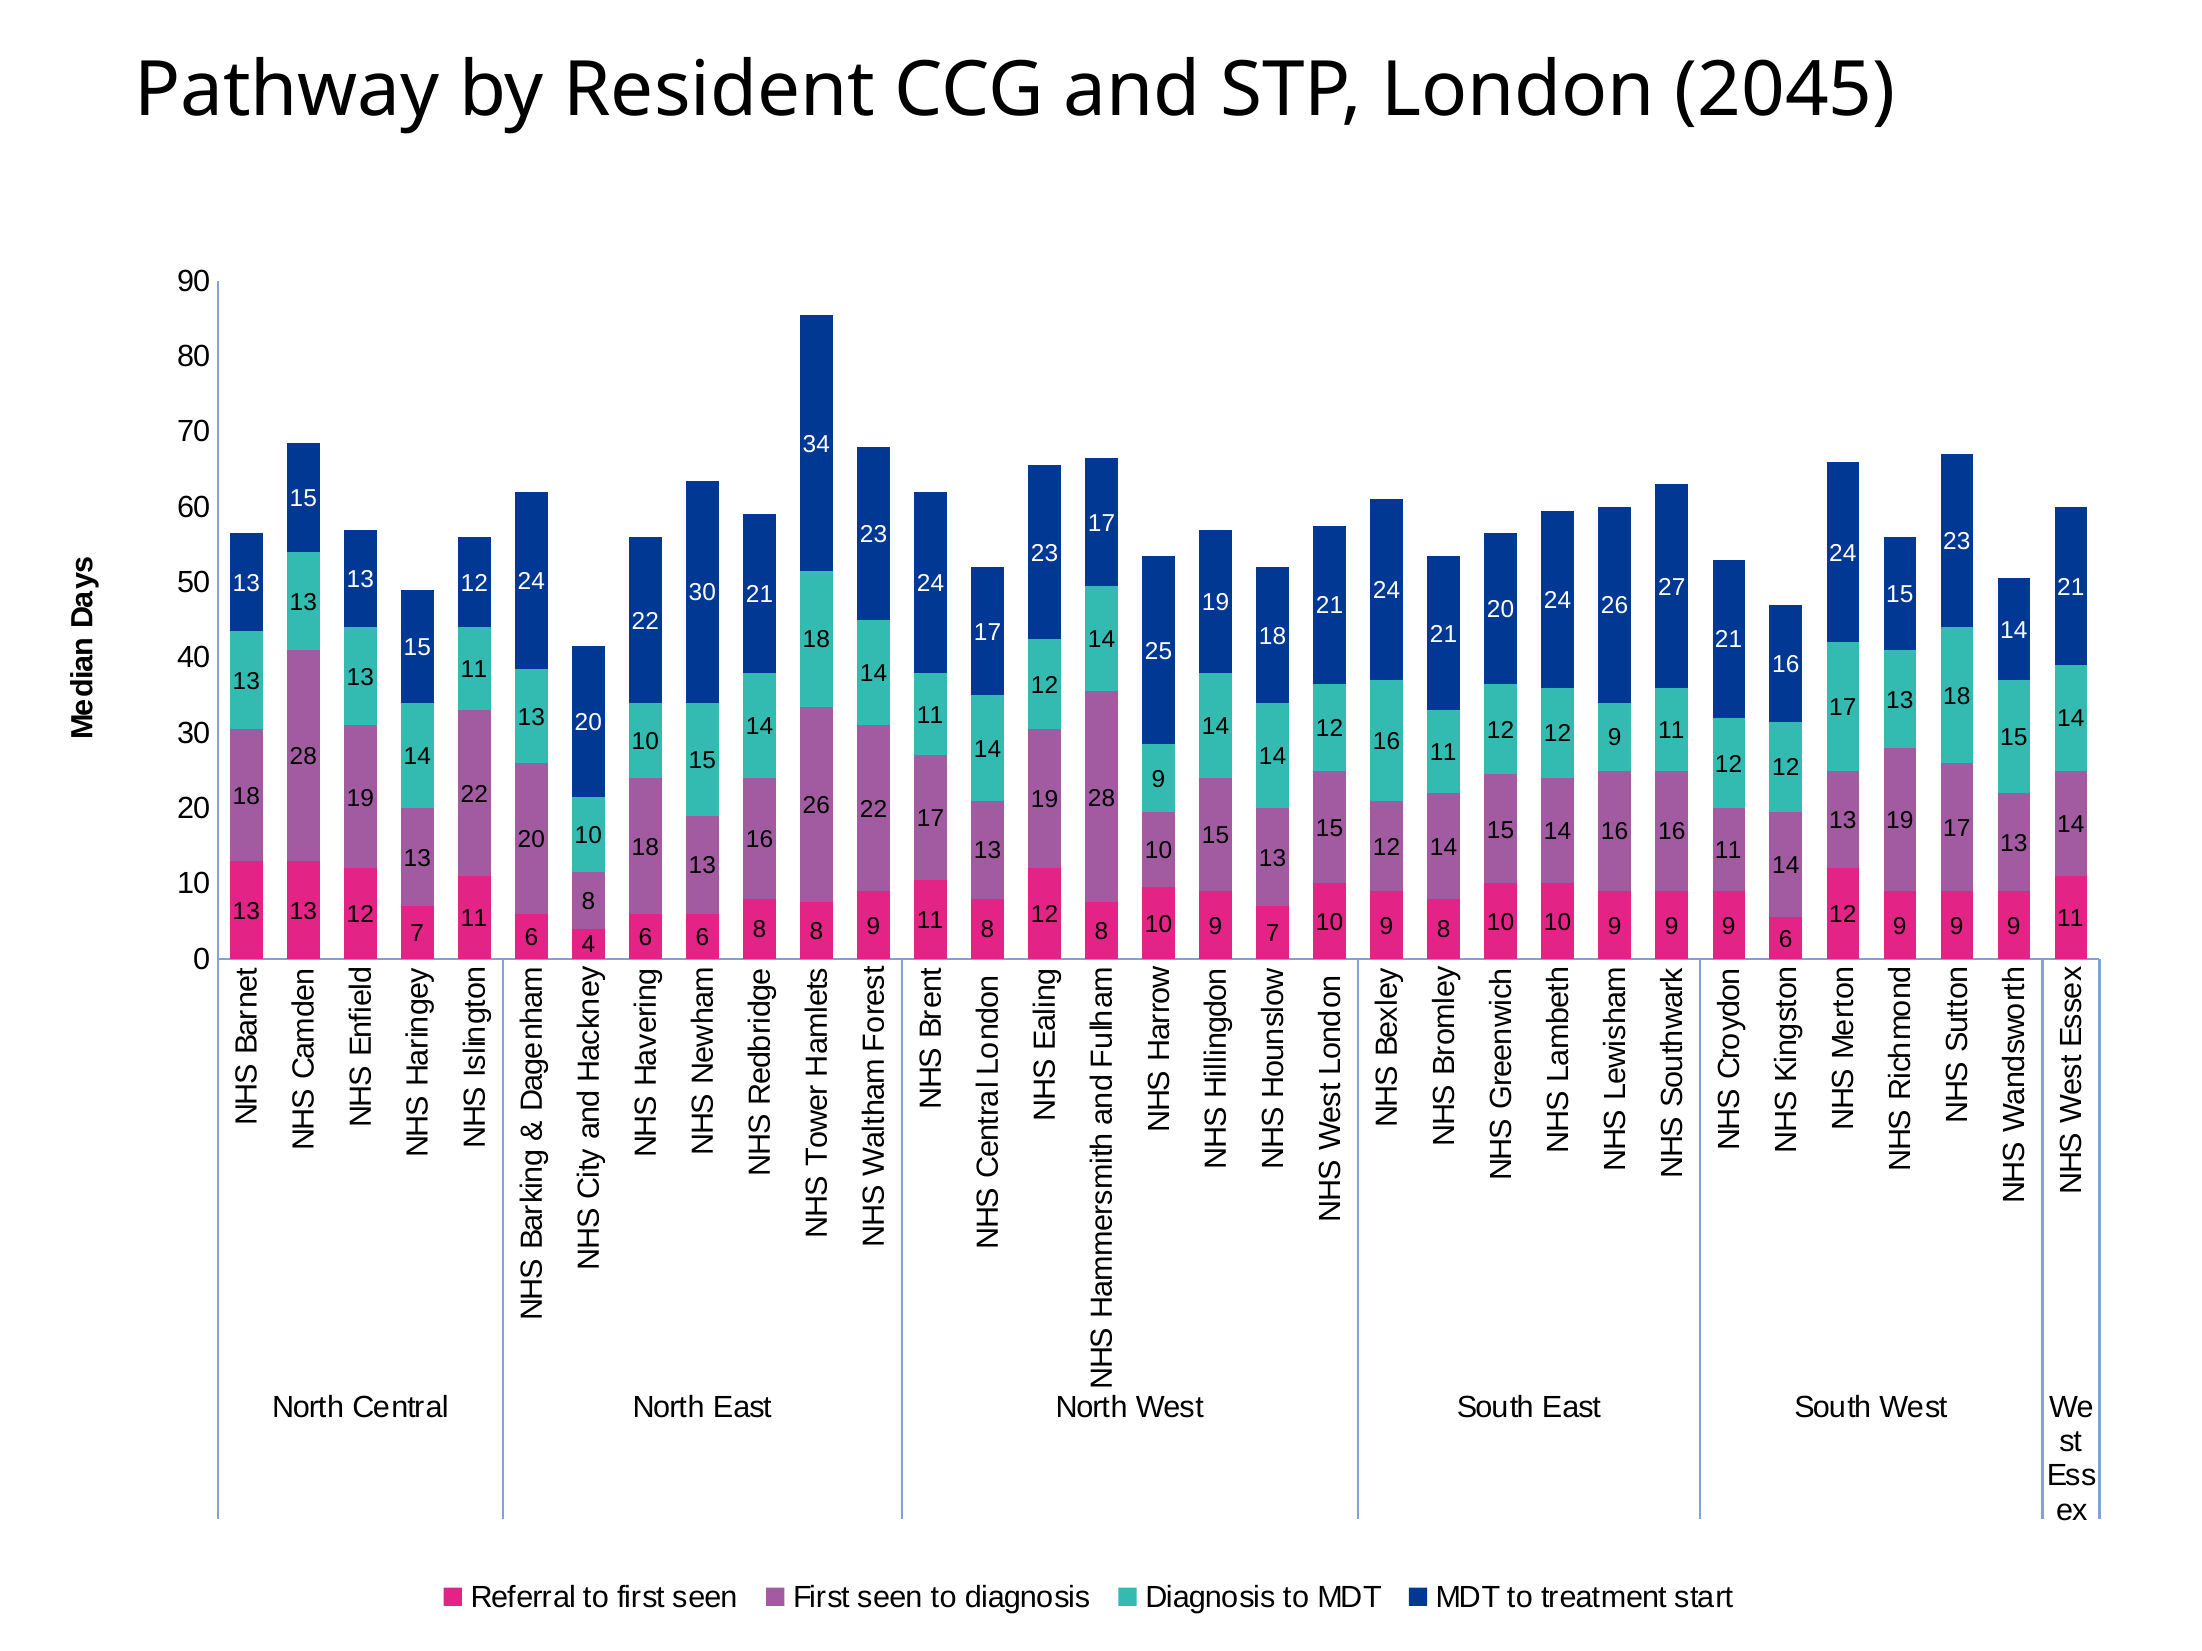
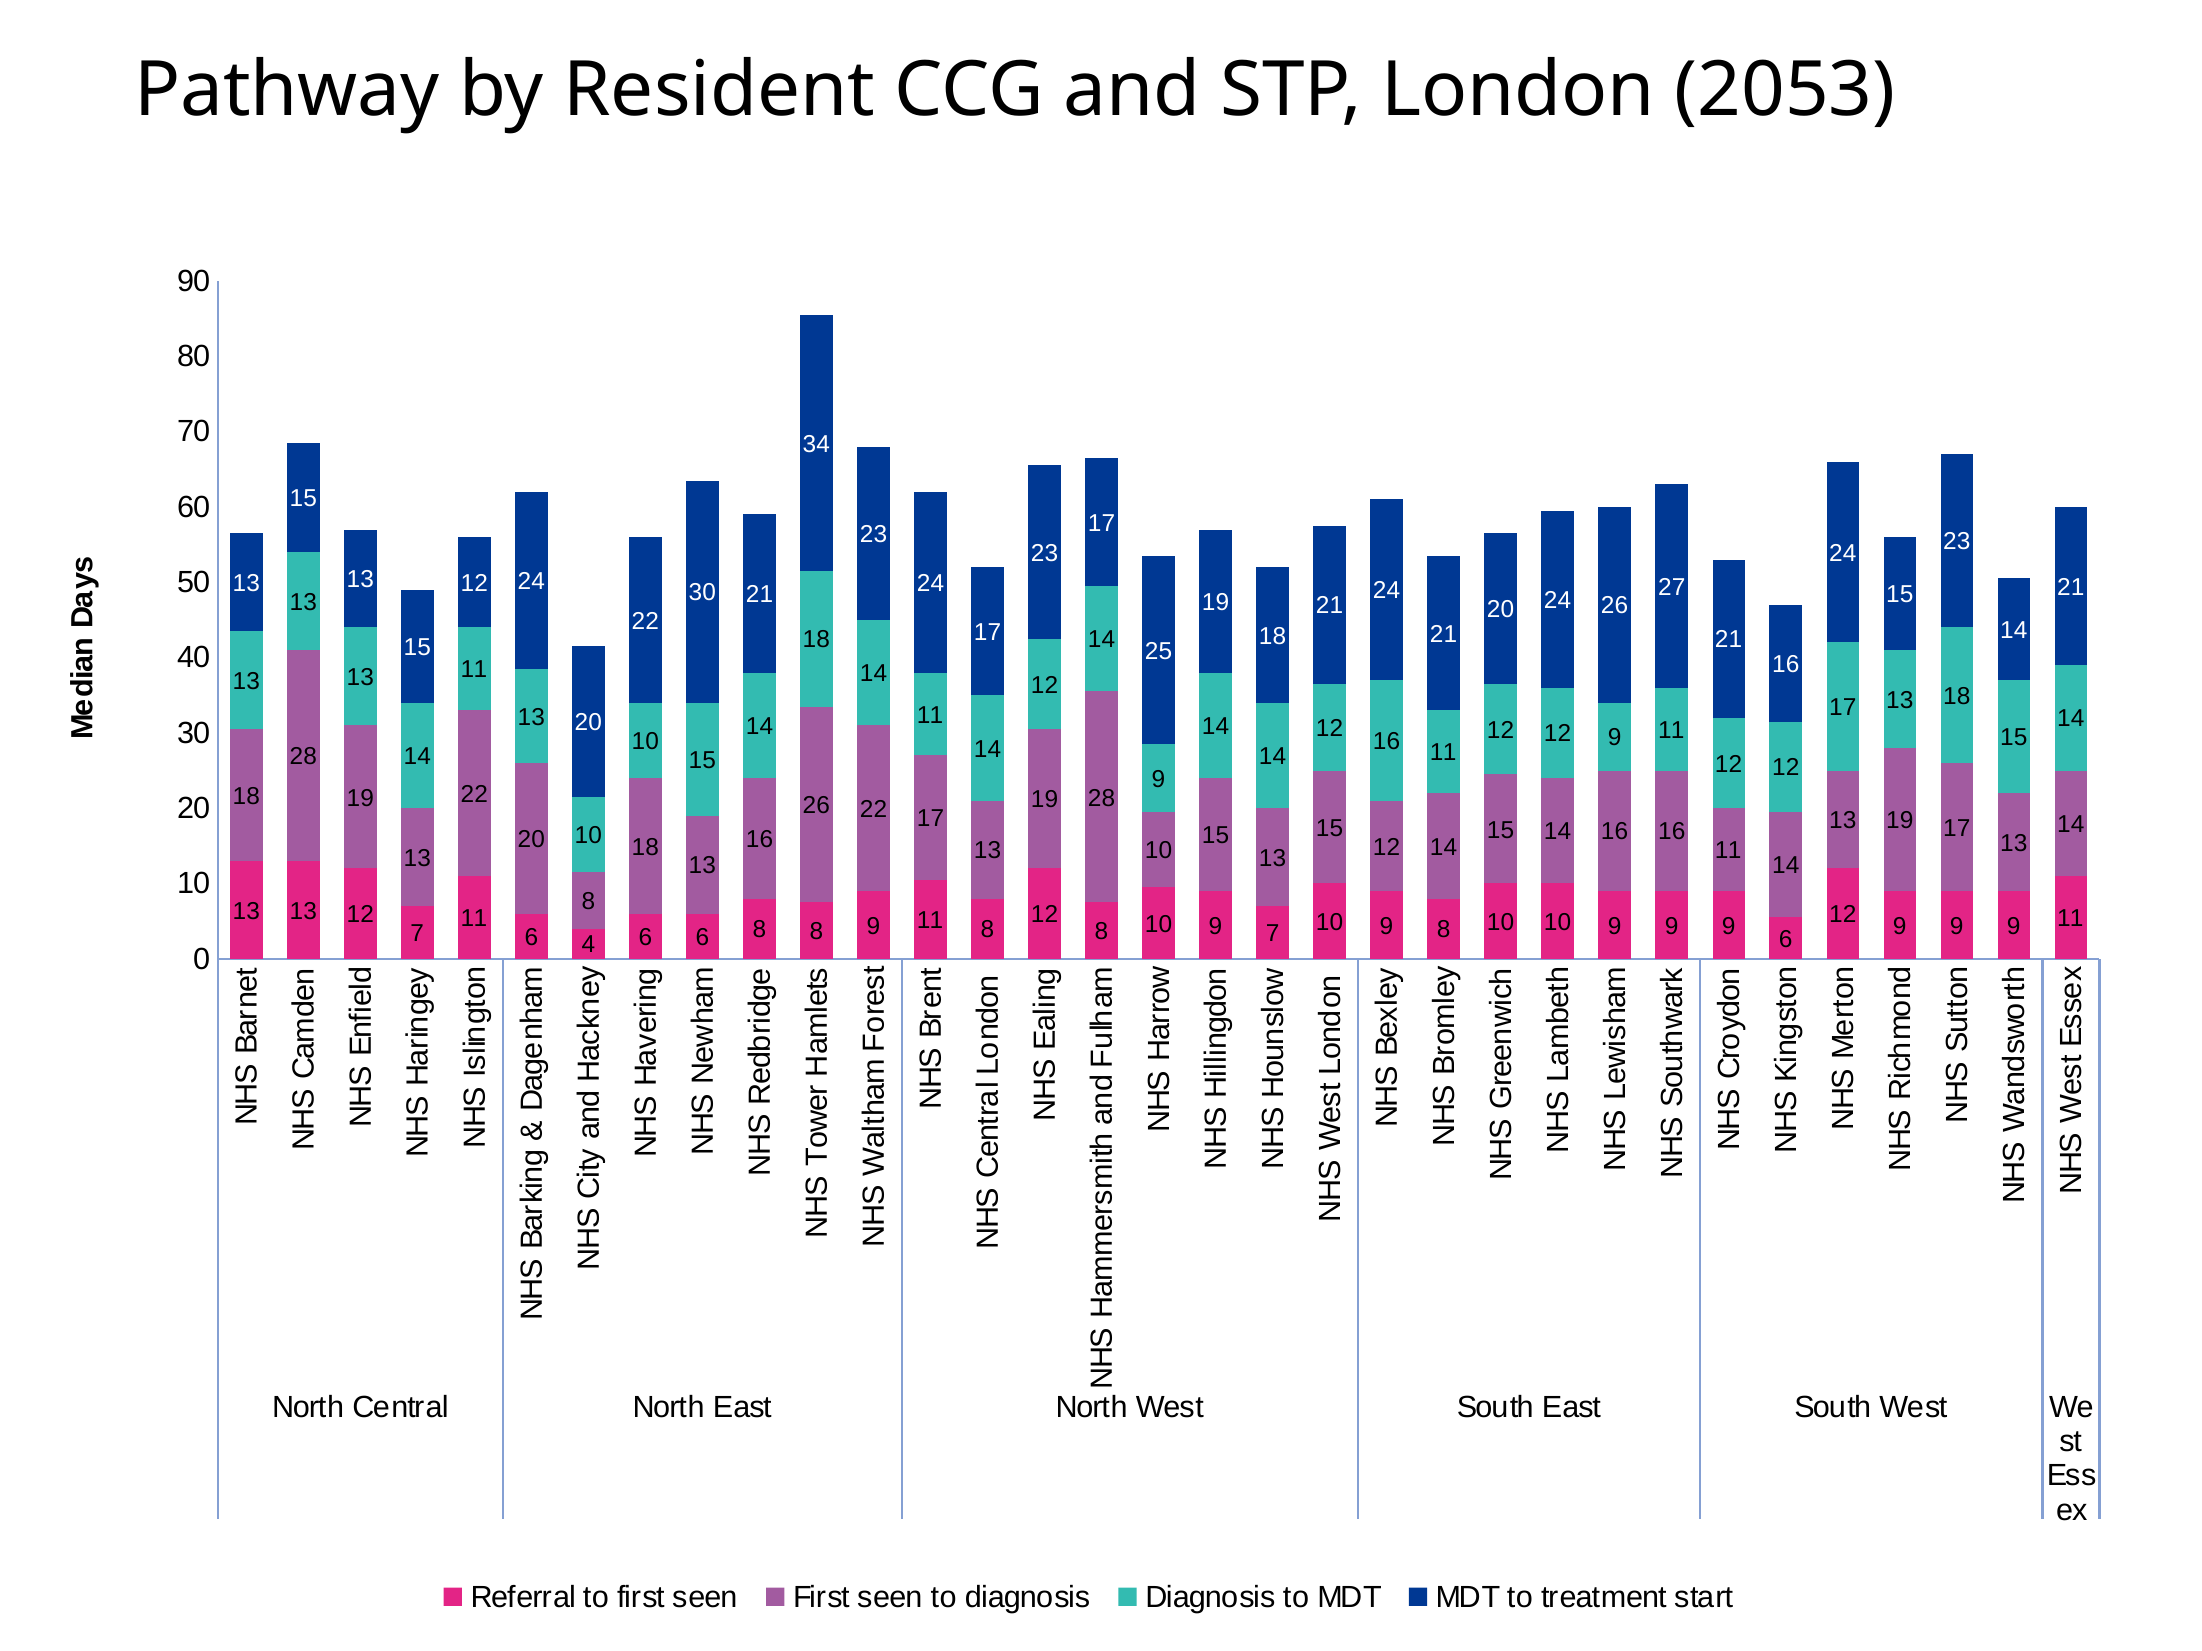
2045: 2045 -> 2053 (1785, 90)
